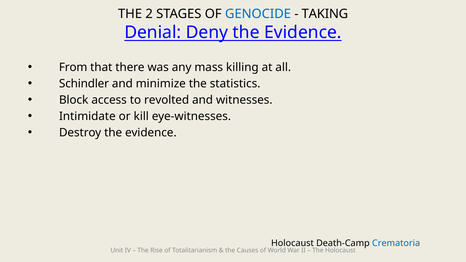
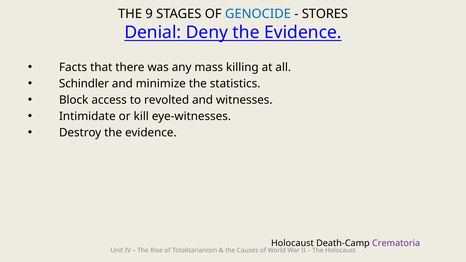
2: 2 -> 9 (149, 14)
TAKING: TAKING -> STORES (325, 14)
From: From -> Facts (73, 67)
Crematoria colour: blue -> purple (396, 243)
